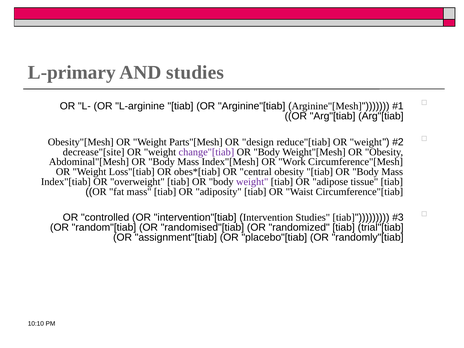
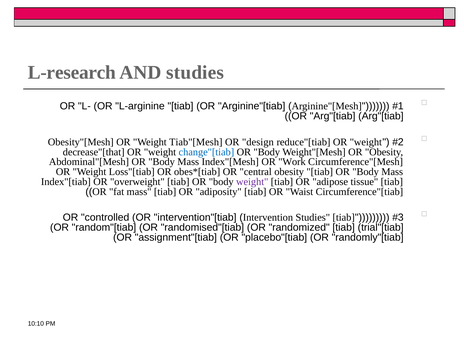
L-primary: L-primary -> L-research (72, 72)
Parts"[Mesh: Parts"[Mesh -> Tiab"[Mesh (196, 142)
decrease"[site: decrease"[site -> decrease"[that (94, 152)
change"[tiab colour: purple -> blue (206, 152)
